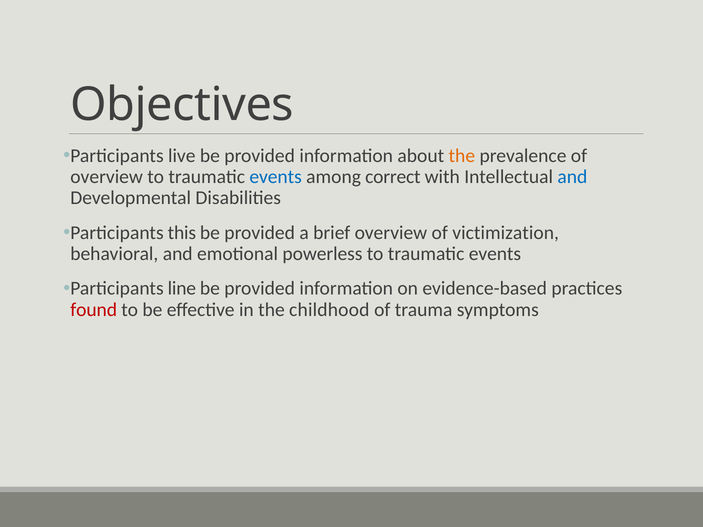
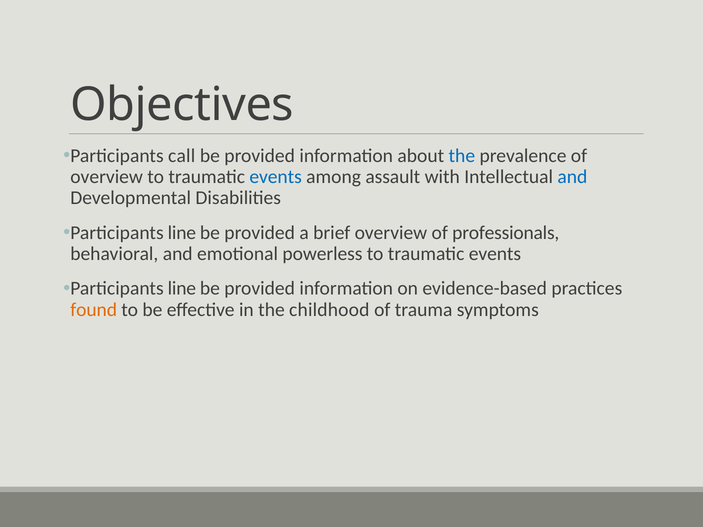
live: live -> call (182, 156)
the colour: orange -> blue (462, 156)
correct: correct -> assault (393, 177)
this: this -> line (182, 233)
victimization: victimization -> professionals (506, 233)
found colour: red -> orange (94, 310)
